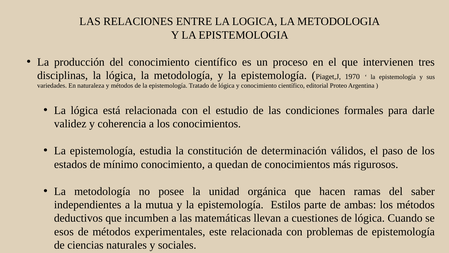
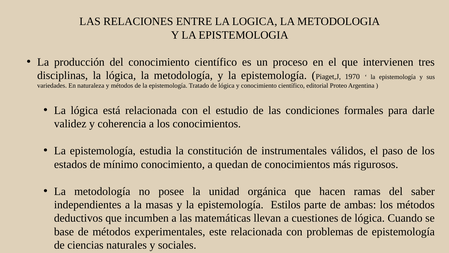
determinación: determinación -> instrumentales (294, 151)
mutua: mutua -> masas (159, 204)
esos: esos -> base (64, 231)
